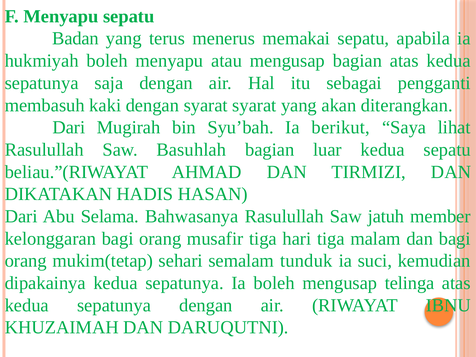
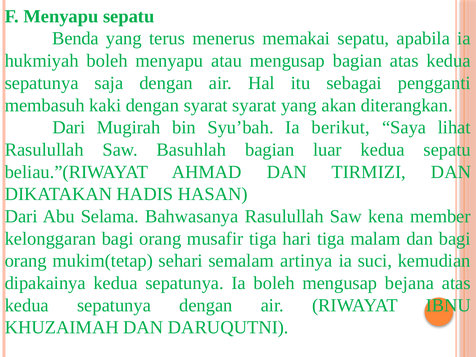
Badan: Badan -> Benda (76, 39)
jatuh: jatuh -> kena (386, 216)
tunduk: tunduk -> artinya (306, 261)
telinga: telinga -> bejana (409, 283)
